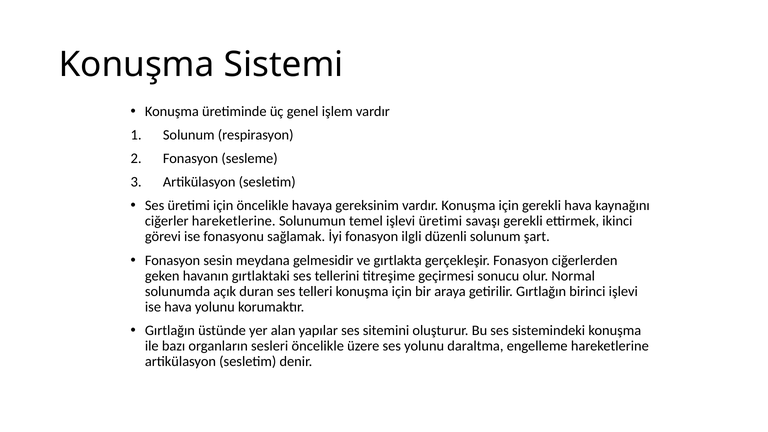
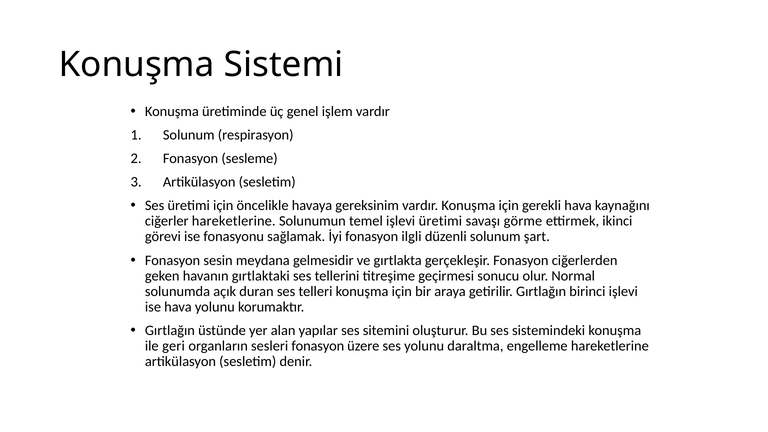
savaşı gerekli: gerekli -> görme (523, 221)
bazı: bazı -> geri (173, 346)
sesleri öncelikle: öncelikle -> fonasyon (318, 346)
